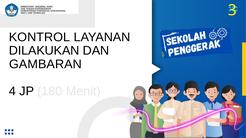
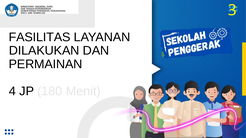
KONTROL: KONTROL -> FASILITAS (40, 37)
GAMBARAN: GAMBARAN -> PERMAINAN (46, 64)
